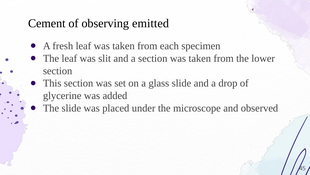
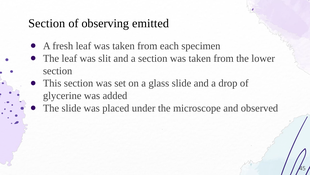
Cement: Cement -> Section (47, 23)
